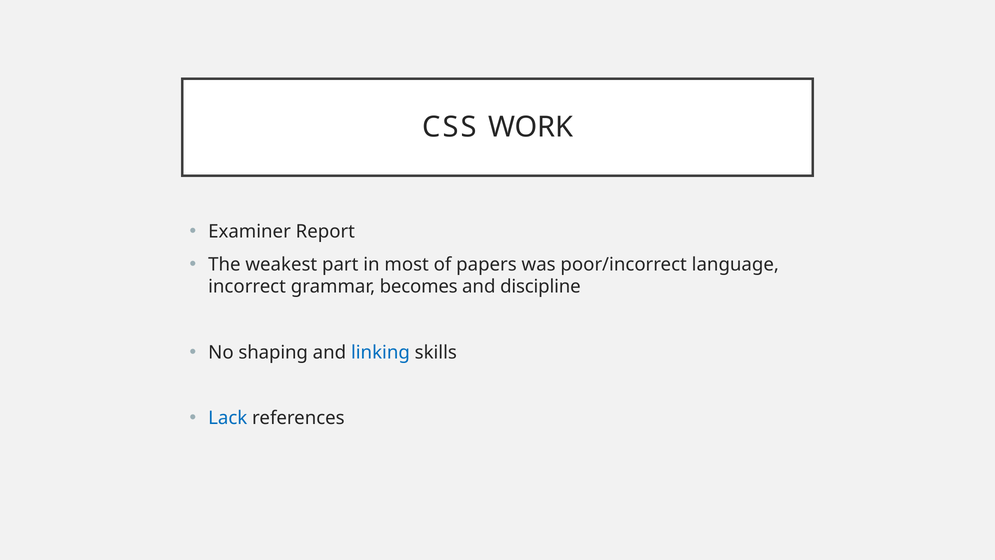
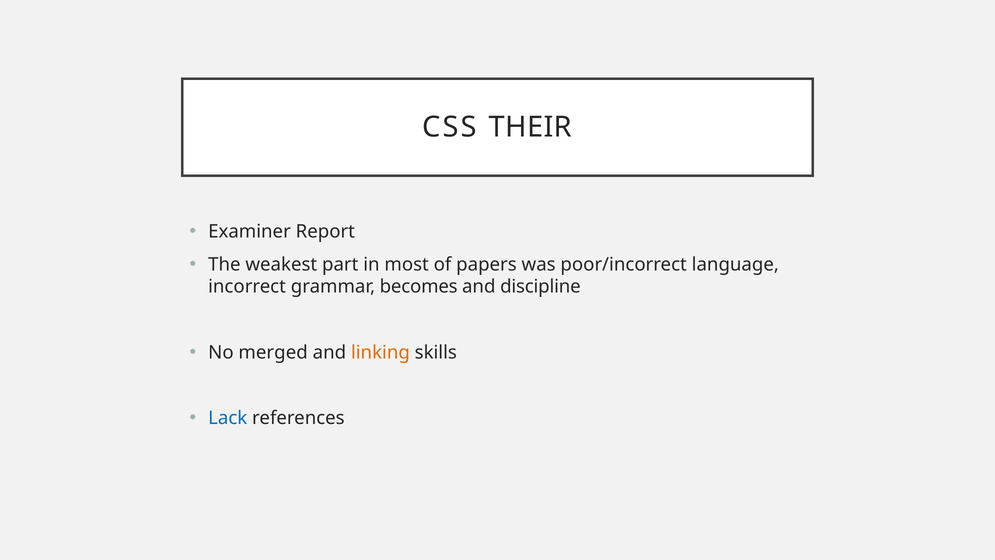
WORK: WORK -> THEIR (530, 127)
shaping: shaping -> merged (273, 352)
linking colour: blue -> orange (380, 352)
